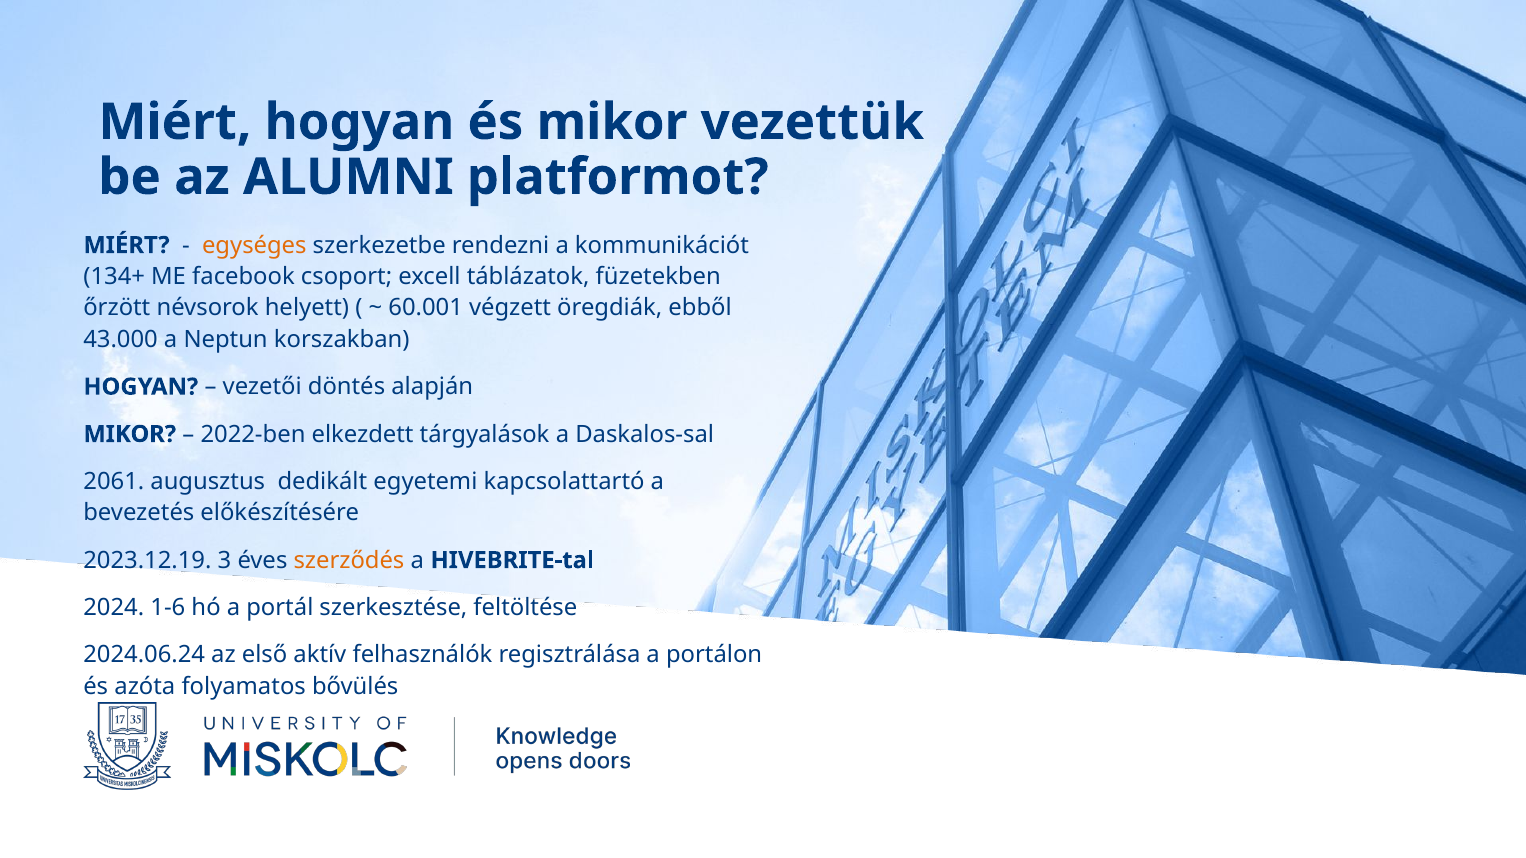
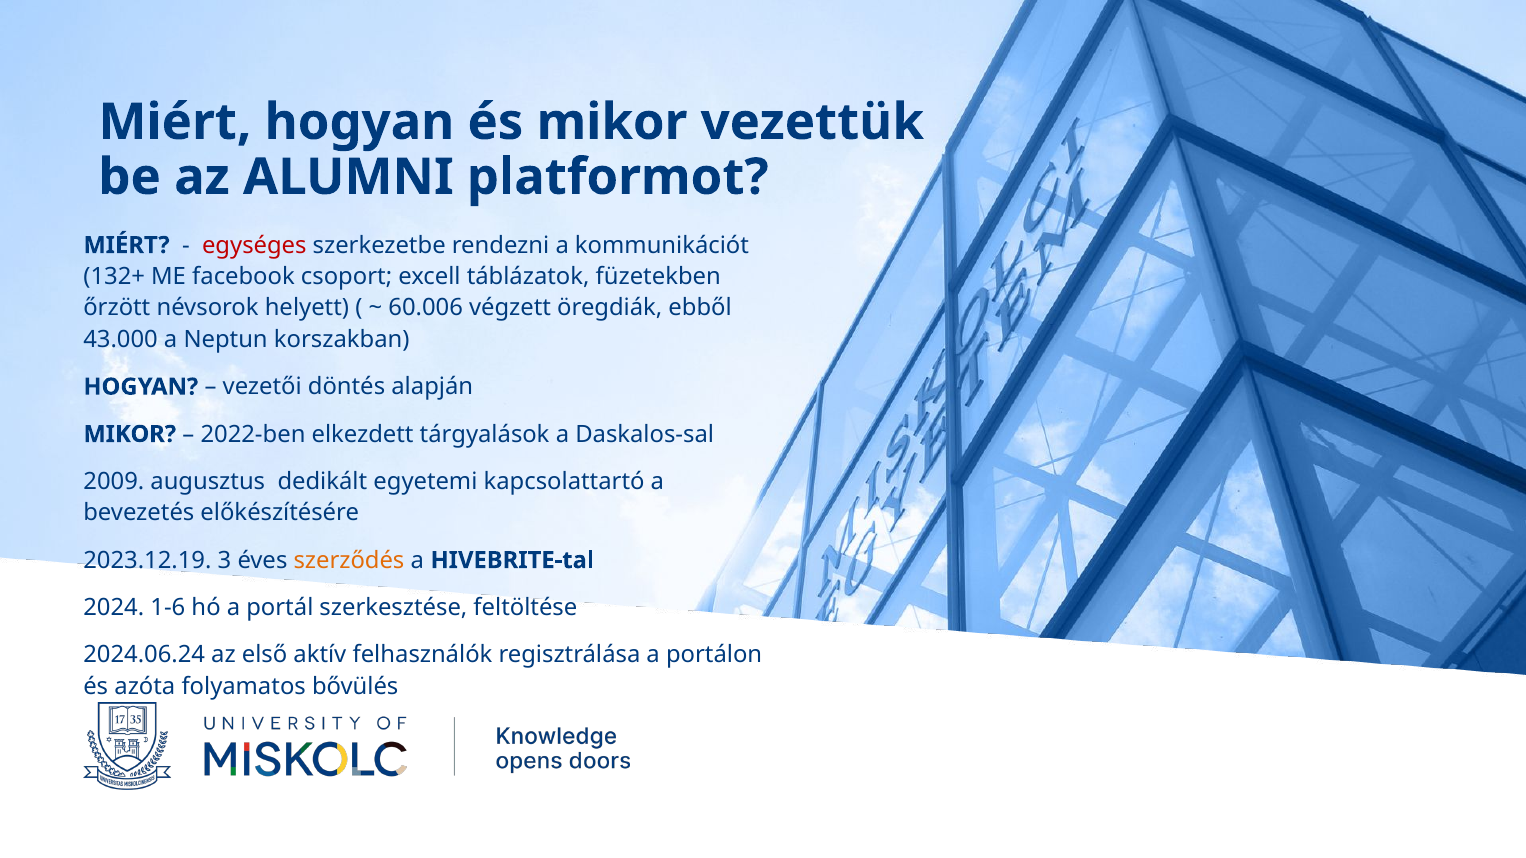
egységes colour: orange -> red (254, 245)
134+: 134+ -> 132+ (114, 277)
60.001: 60.001 -> 60.006 (426, 308)
2061: 2061 -> 2009 (114, 482)
